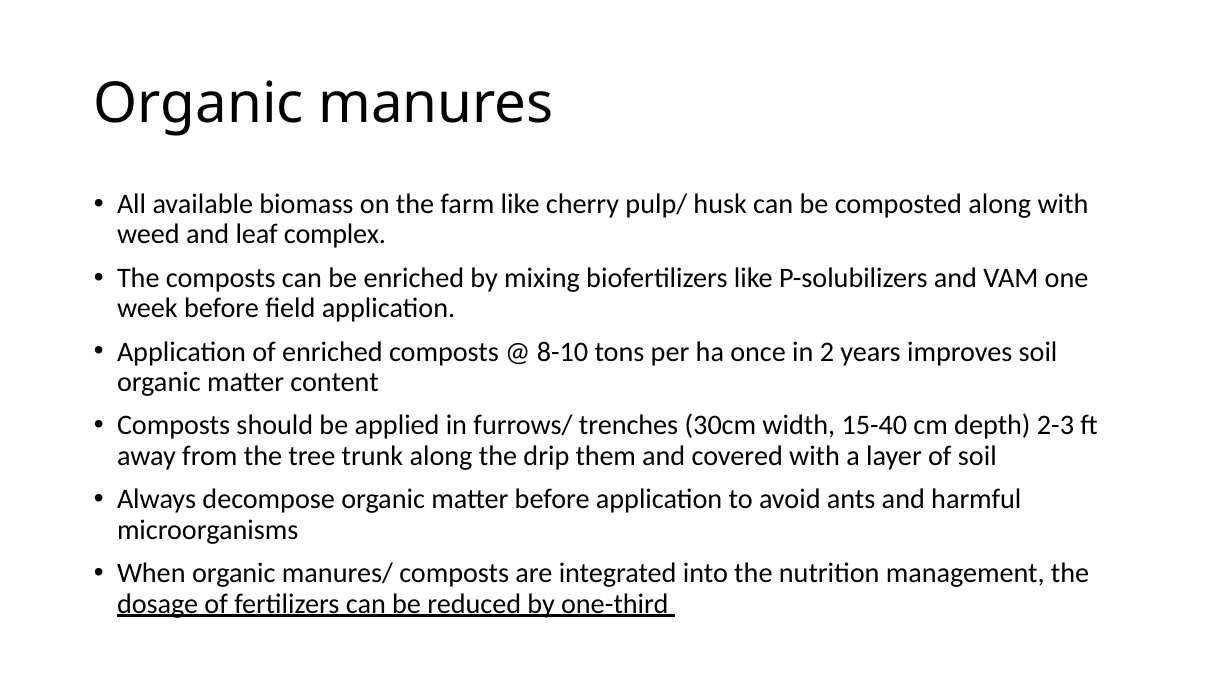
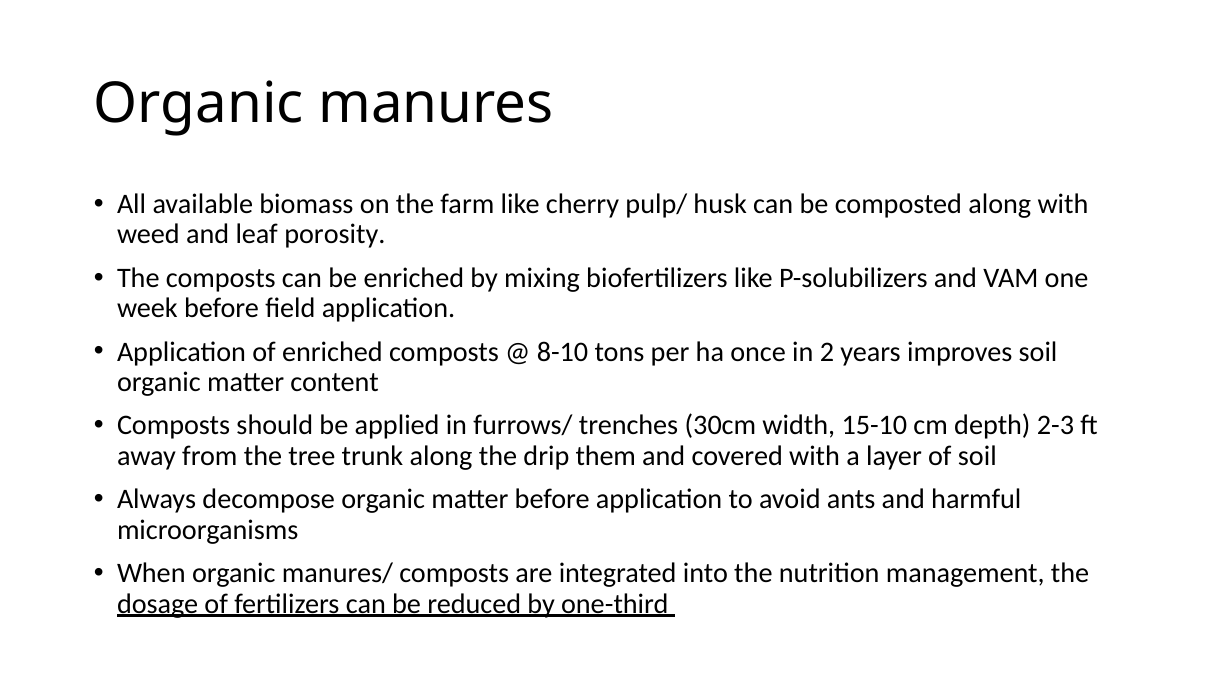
complex: complex -> porosity (335, 235)
15-40: 15-40 -> 15-10 (874, 426)
